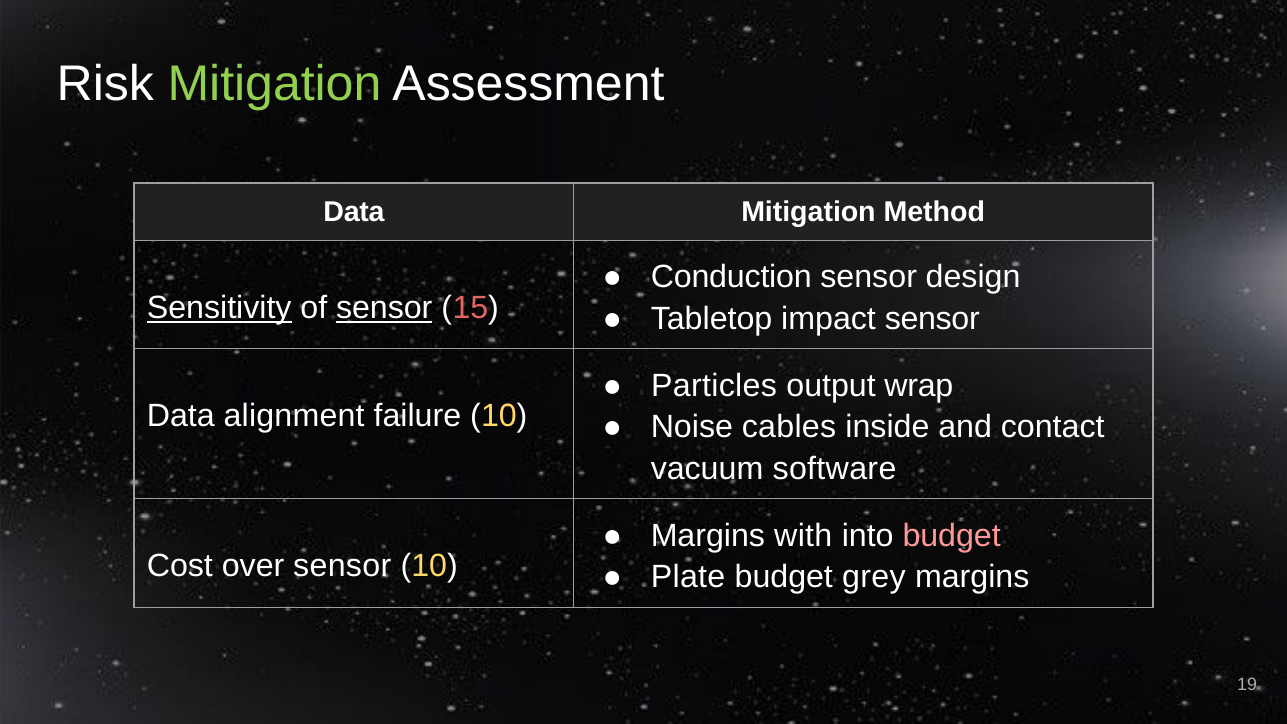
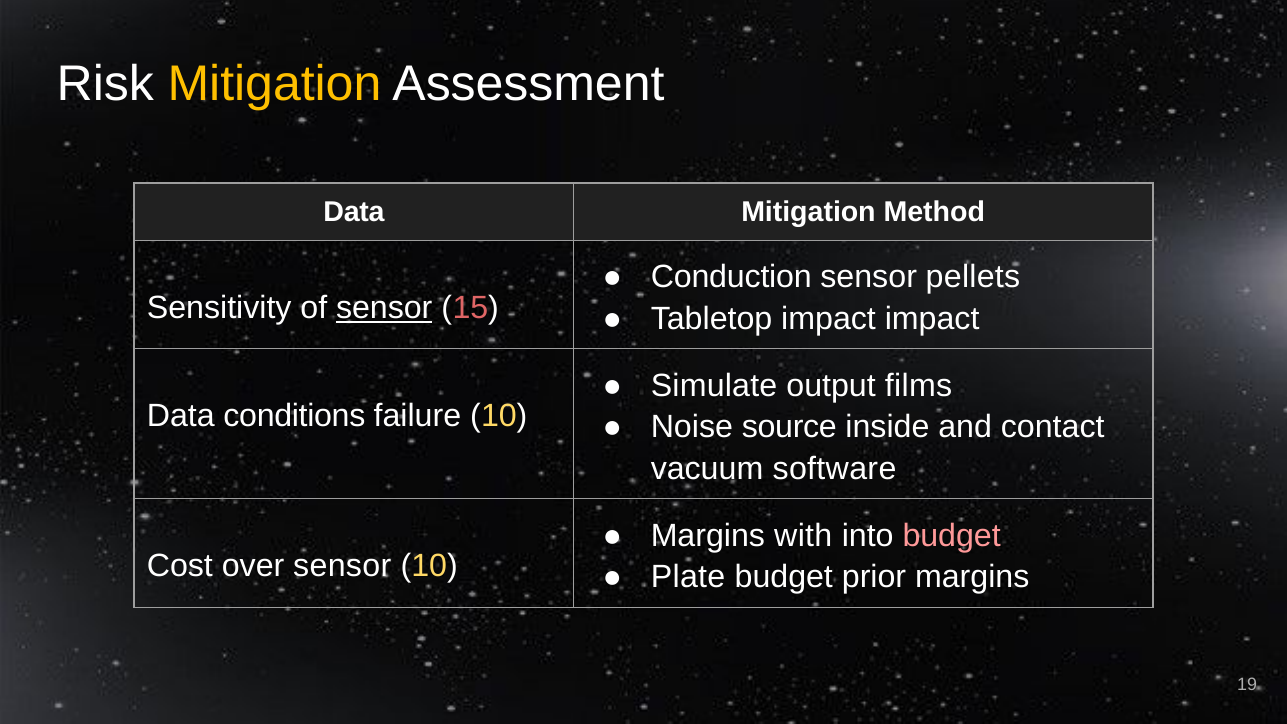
Mitigation colour: light green -> yellow (274, 84)
design: design -> pellets (973, 277)
Sensitivity underline: present -> none (219, 308)
impact sensor: sensor -> impact (932, 319)
Particles: Particles -> Simulate (714, 386)
wrap: wrap -> films (919, 386)
alignment: alignment -> conditions (294, 416)
cables: cables -> source (789, 427)
grey: grey -> prior (874, 577)
